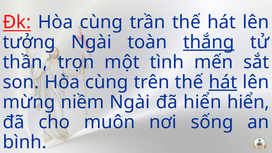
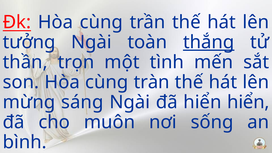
trên: trên -> tràn (152, 82)
hát underline: present -> none (223, 82)
niềm: niềm -> sáng (82, 102)
